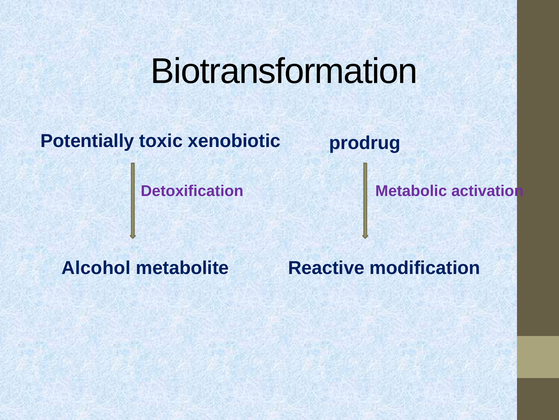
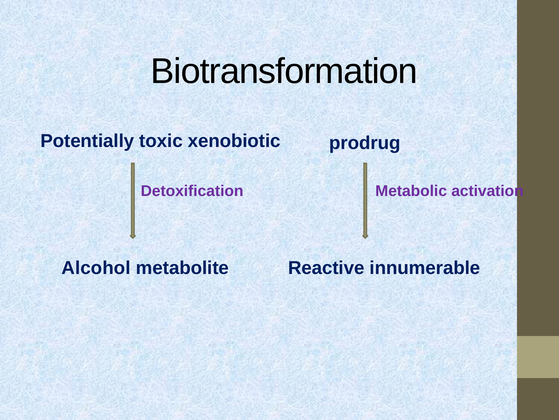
modification: modification -> innumerable (425, 267)
